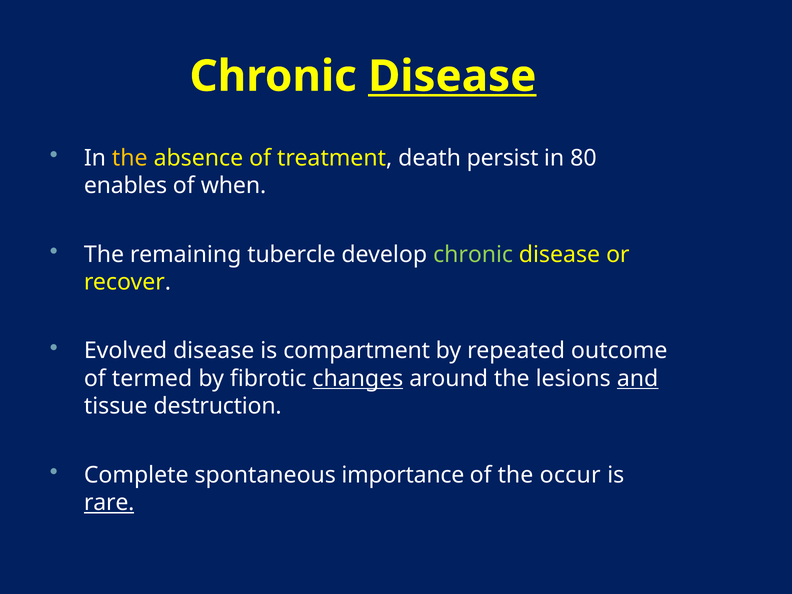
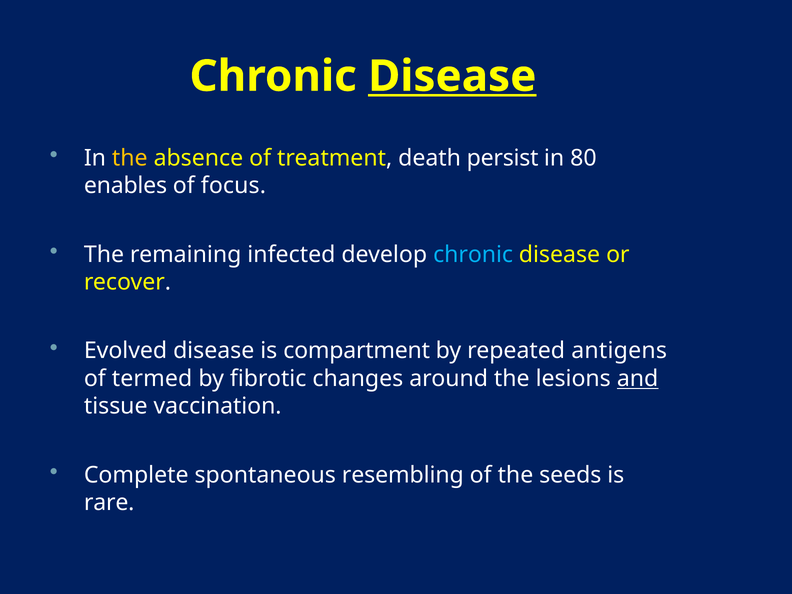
when: when -> focus (233, 186)
tubercle: tubercle -> infected (291, 254)
chronic colour: light green -> light blue (473, 254)
outcome: outcome -> antigens (619, 351)
changes underline: present -> none (358, 379)
destruction: destruction -> vaccination (218, 406)
importance: importance -> resembling (403, 475)
occur: occur -> seeds (570, 475)
rare underline: present -> none (109, 503)
